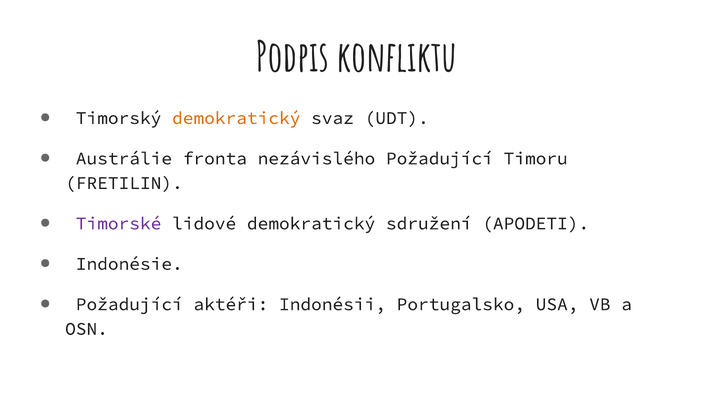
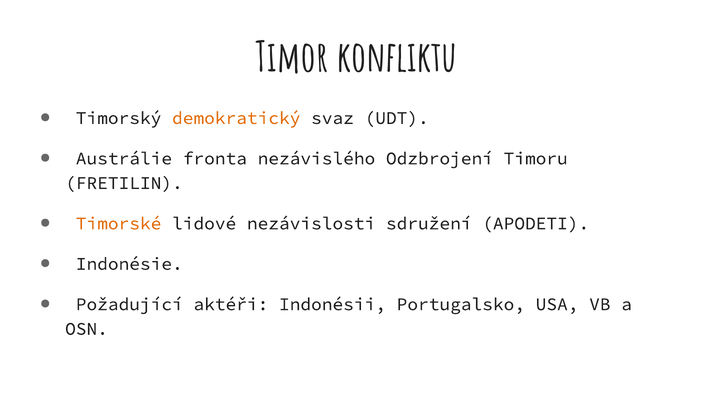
Podpis: Podpis -> Timor (292, 58)
nezávislého Požadující: Požadující -> Odzbrojení (439, 159)
Timorské colour: purple -> orange (119, 224)
lidové demokratický: demokratický -> nezávislosti (311, 224)
